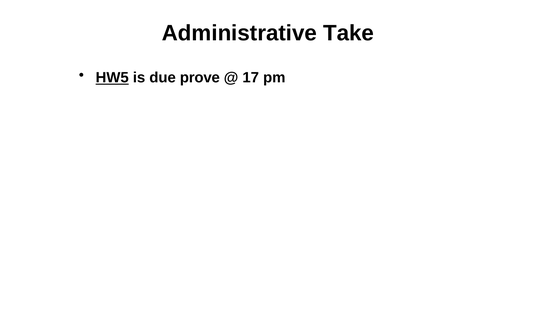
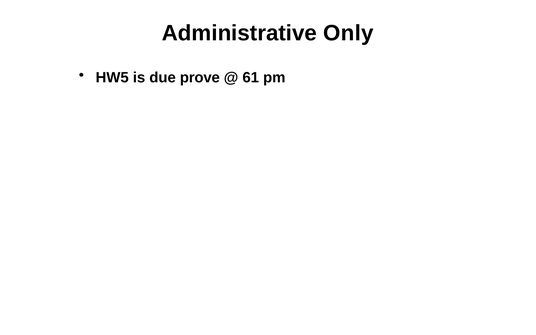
Take: Take -> Only (348, 33)
HW5 underline: present -> none (112, 78)
17: 17 -> 61 (251, 78)
